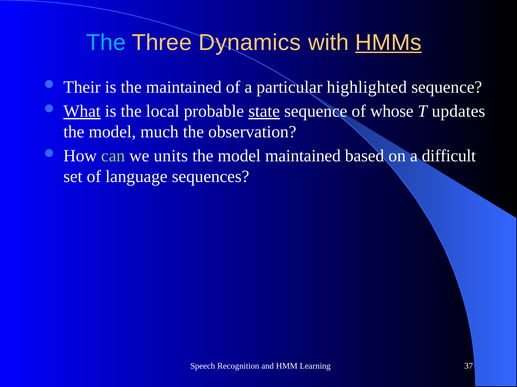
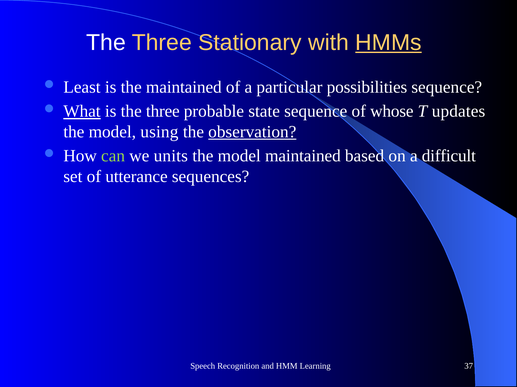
The colour: light blue -> white (106, 43)
Dynamics: Dynamics -> Stationary (250, 43)
Their: Their -> Least (82, 87)
highlighted: highlighted -> possibilities (367, 87)
is the local: local -> three (163, 111)
state underline: present -> none (264, 111)
much: much -> using (159, 132)
observation underline: none -> present (252, 132)
language: language -> utterance (136, 177)
